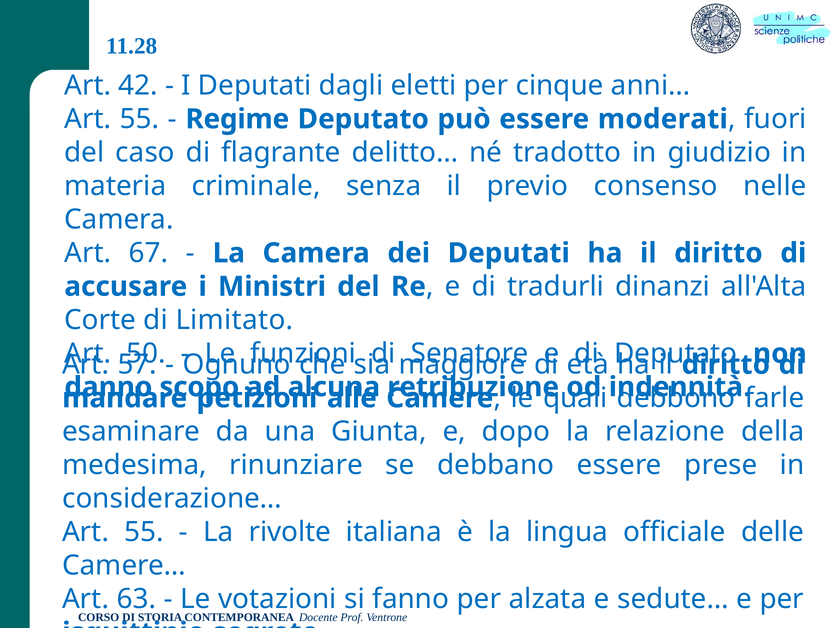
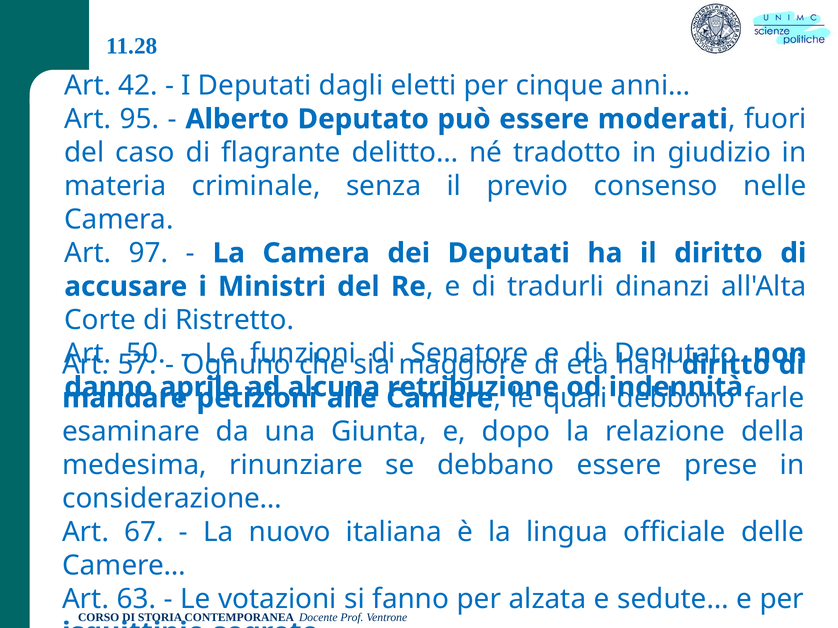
55: 55 -> 95 (139, 119)
Regime: Regime -> Alberto (237, 119)
67: 67 -> 97 (149, 253)
Limitato: Limitato -> Ristretto (235, 320)
scopo: scopo -> aprile (199, 387)
55: 55 -> 67 (144, 533)
rivolte: rivolte -> nuovo (290, 533)
